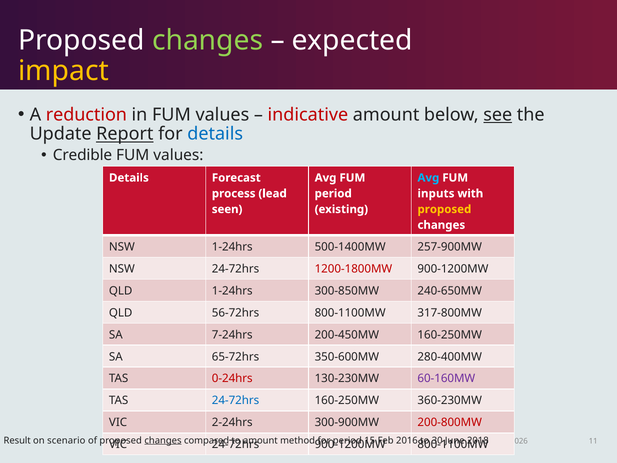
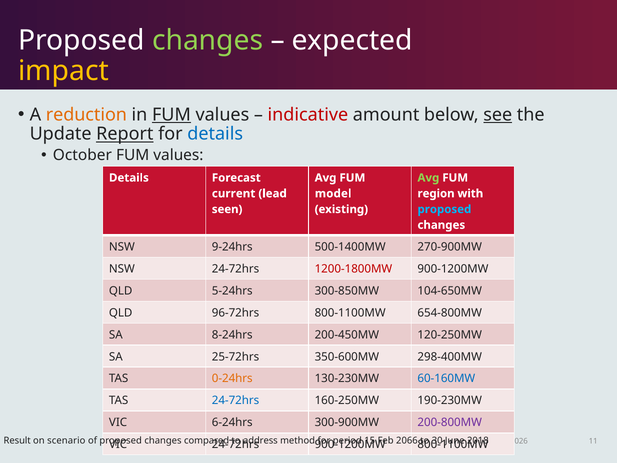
reduction colour: red -> orange (86, 115)
FUM underline: none -> present (171, 115)
Credible: Credible -> October (82, 155)
Avg colour: light blue -> light green (428, 178)
process: process -> current (234, 193)
period: period -> model (333, 193)
inputs: inputs -> region (436, 193)
proposed colour: yellow -> light blue (444, 209)
NSW 1-24hrs: 1-24hrs -> 9-24hrs (232, 247)
257-900MW: 257-900MW -> 270-900MW (450, 247)
QLD 1-24hrs: 1-24hrs -> 5-24hrs (232, 291)
240-650MW: 240-650MW -> 104-650MW (450, 291)
56-72hrs: 56-72hrs -> 96-72hrs (236, 313)
317-800MW: 317-800MW -> 654-800MW (450, 313)
7-24hrs: 7-24hrs -> 8-24hrs (232, 335)
200-450MW 160-250MW: 160-250MW -> 120-250MW (450, 335)
65-72hrs: 65-72hrs -> 25-72hrs (236, 357)
280-400MW: 280-400MW -> 298-400MW (450, 357)
0-24hrs colour: red -> orange (232, 378)
60-160MW colour: purple -> blue (446, 378)
360-230MW: 360-230MW -> 190-230MW (450, 400)
2-24hrs: 2-24hrs -> 6-24hrs (232, 422)
200-800MW colour: red -> purple (450, 422)
changes underline: present -> none (163, 440)
amount: amount -> address (260, 440)
2016: 2016 -> 2066 (407, 440)
